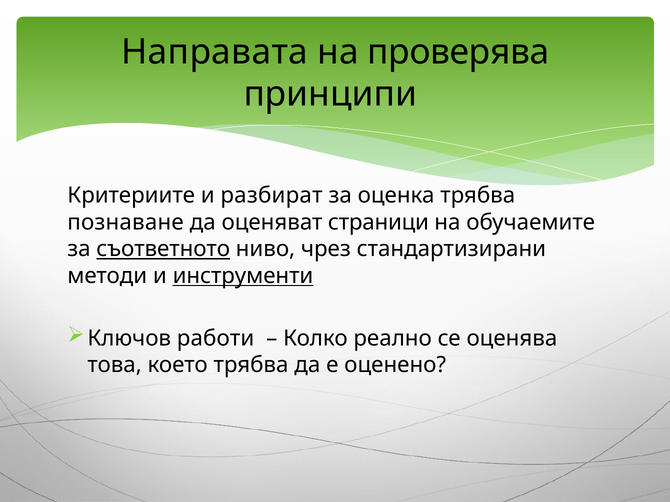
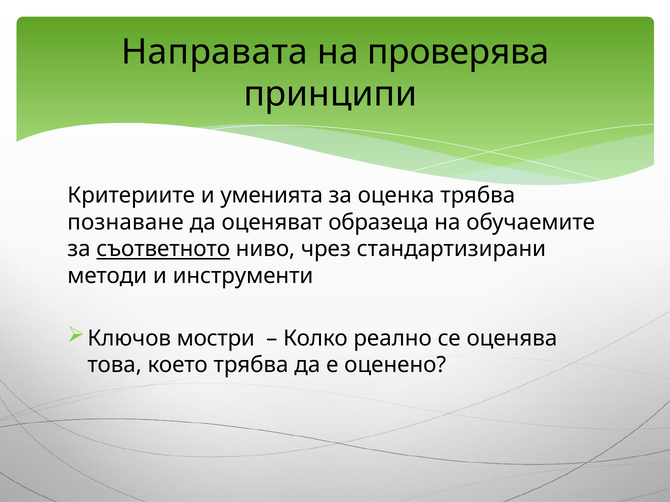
разбират: разбират -> уменията (272, 196)
страници: страници -> образеца (378, 223)
инструменти underline: present -> none (243, 276)
работи: работи -> мостри (216, 339)
